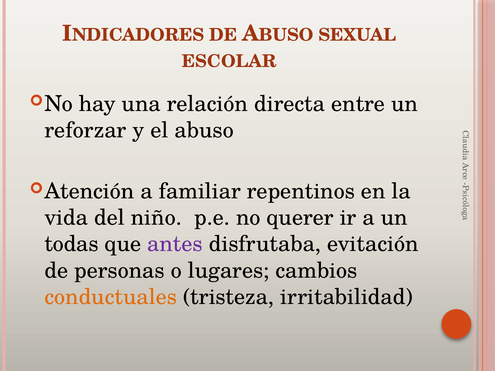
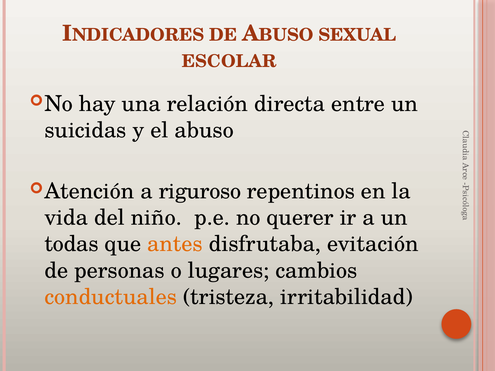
reforzar: reforzar -> suicidas (85, 130)
familiar: familiar -> riguroso (200, 191)
antes colour: purple -> orange (175, 244)
